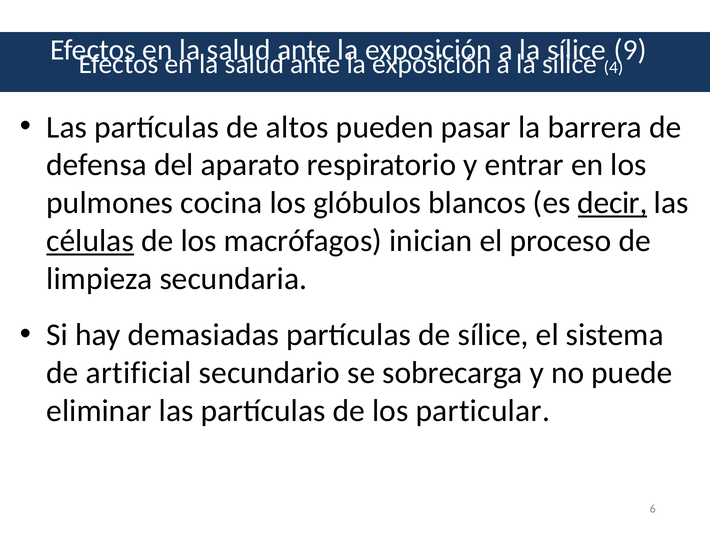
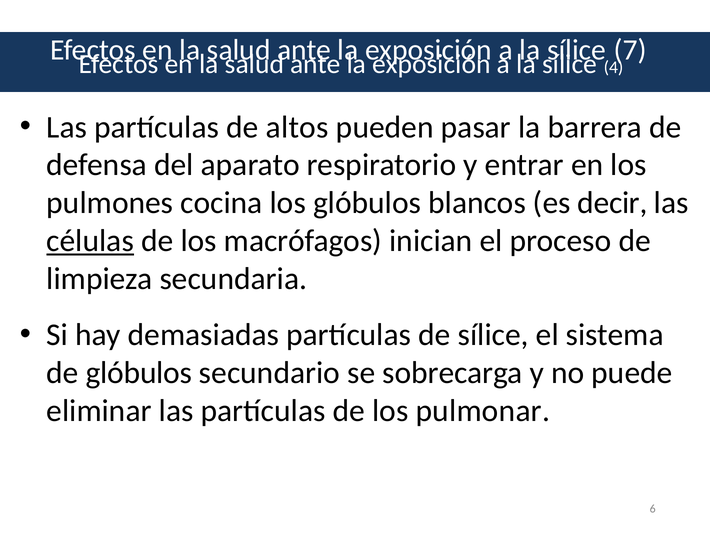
9: 9 -> 7 (630, 50)
decir underline: present -> none (612, 203)
de artificial: artificial -> glóbulos (139, 372)
particular: particular -> pulmonar (483, 410)
